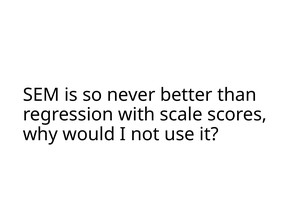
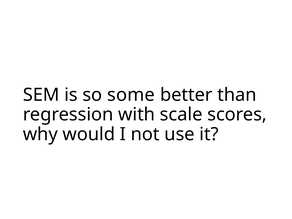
never: never -> some (131, 95)
